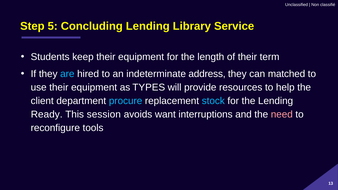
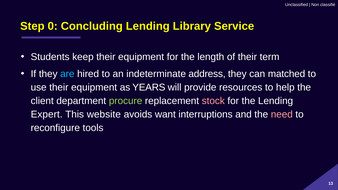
5: 5 -> 0 (53, 26)
TYPES: TYPES -> YEARS (149, 87)
procure colour: light blue -> light green (126, 101)
stock colour: light blue -> pink (213, 101)
Ready: Ready -> Expert (47, 114)
session: session -> website (104, 114)
